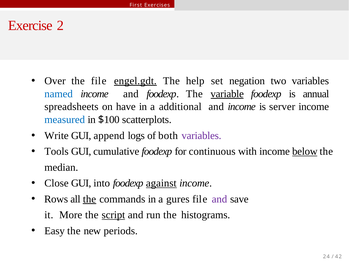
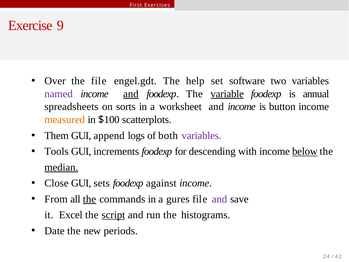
2: 2 -> 9 (60, 25)
engel.gdt underline: present -> none (135, 81)
negation: negation -> software (247, 81)
named colour: blue -> purple (59, 94)
and underline: none -> present (131, 94)
have: have -> sorts (126, 107)
additional: additional -> worksheet (180, 107)
server: server -> button (282, 107)
measured colour: blue -> orange (65, 120)
Write: Write -> Them (57, 136)
cumulative: cumulative -> increments (116, 151)
continuous: continuous -> descending (212, 151)
median underline: none -> present (61, 167)
into: into -> sets (102, 183)
against underline: present -> none (161, 183)
Rows: Rows -> From (56, 199)
More: More -> Excel (71, 215)
Easy: Easy -> Date (54, 231)
